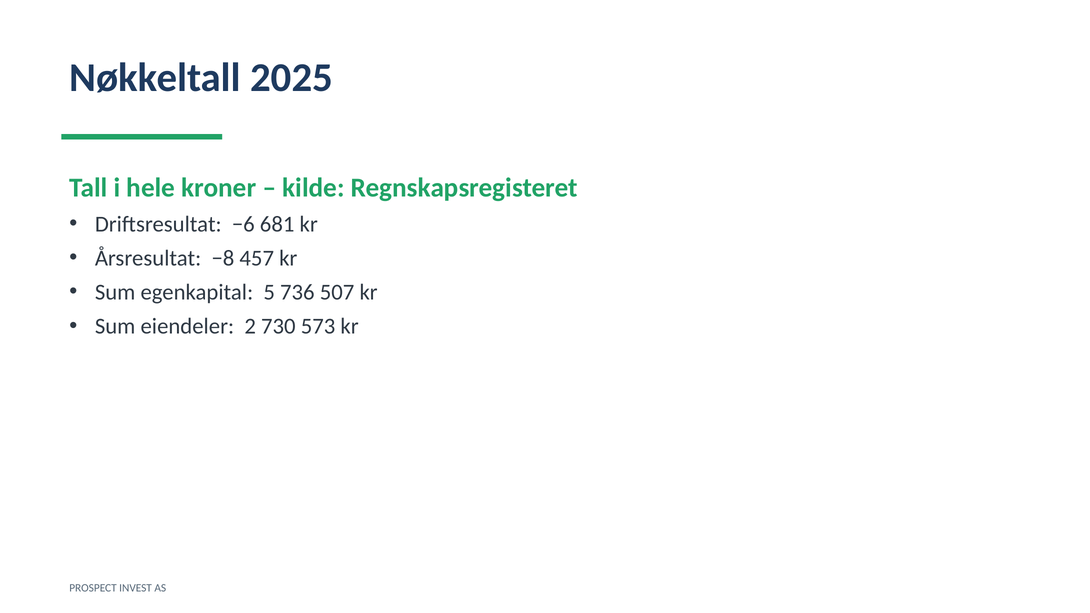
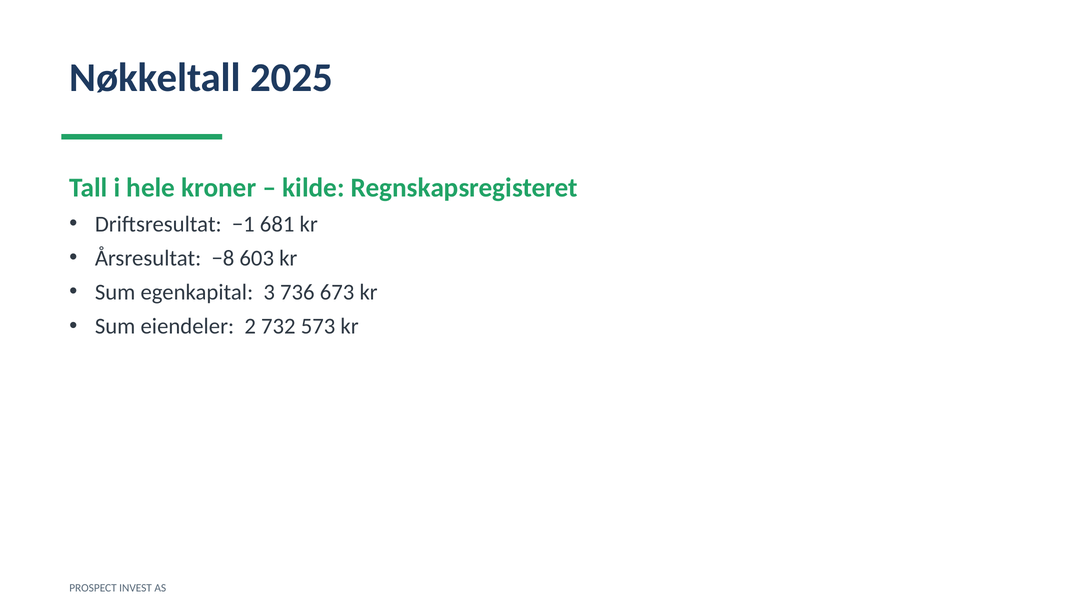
−6: −6 -> −1 (243, 224)
457: 457 -> 603 (257, 258)
5: 5 -> 3 (269, 292)
507: 507 -> 673 (337, 292)
730: 730 -> 732 (278, 326)
